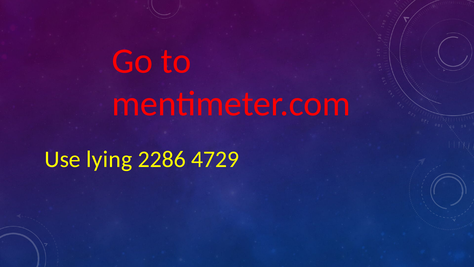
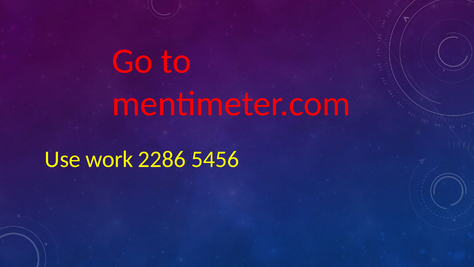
lying: lying -> work (109, 159)
4729: 4729 -> 5456 (215, 159)
